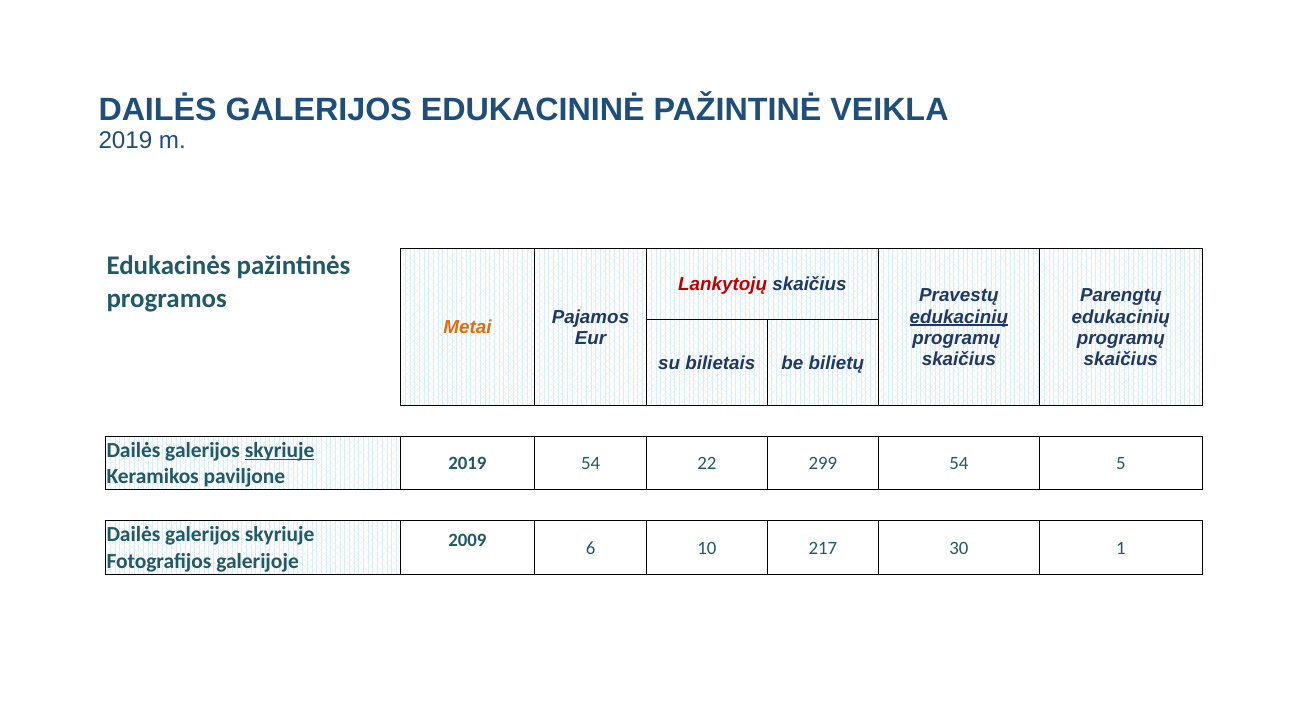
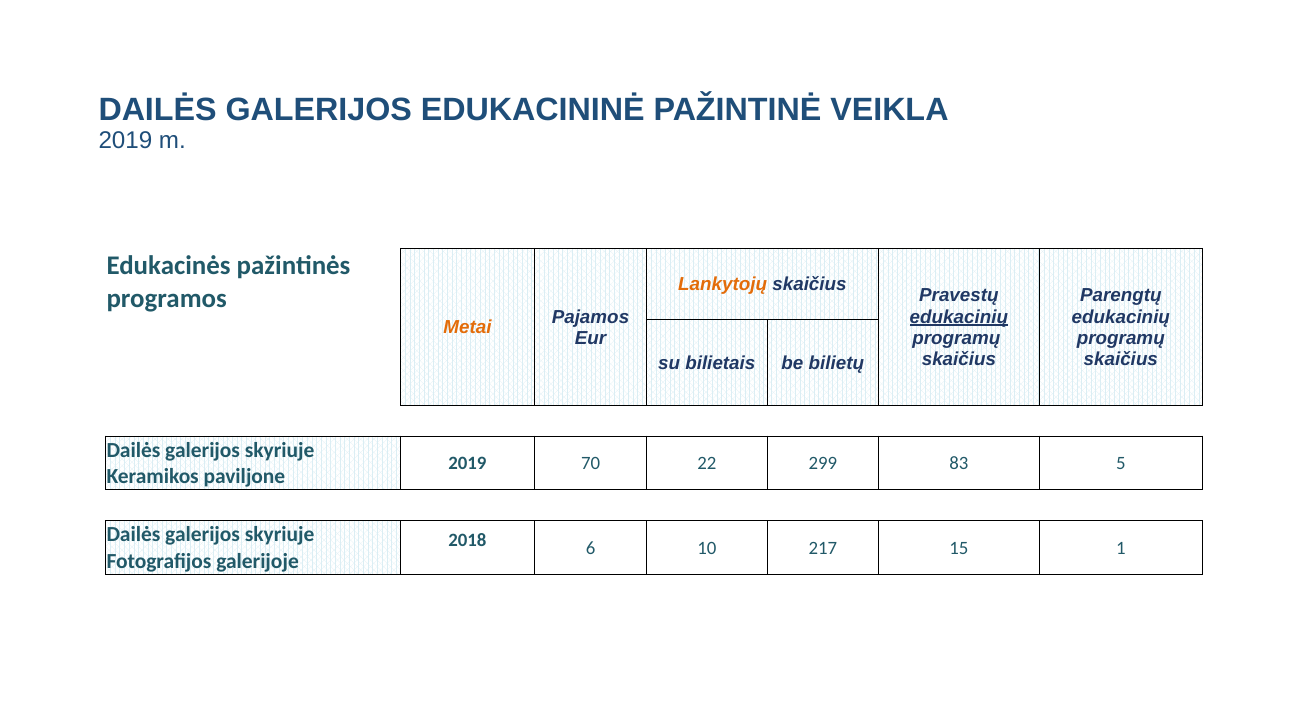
Lankytojų colour: red -> orange (723, 285)
skyriuje underline: present -> none (280, 451)
2019 54: 54 -> 70 (591, 464)
299 54: 54 -> 83 (959, 464)
2009: 2009 -> 2018 (467, 540)
30: 30 -> 15 (959, 548)
